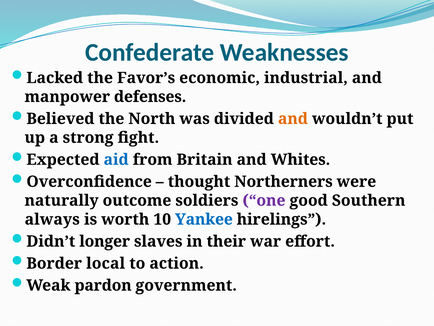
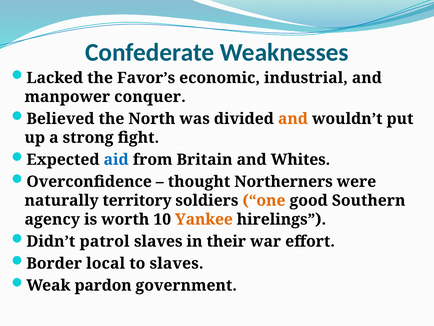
defenses: defenses -> conquer (150, 97)
outcome: outcome -> territory (137, 200)
one colour: purple -> orange (264, 200)
always: always -> agency (52, 219)
Yankee colour: blue -> orange (204, 219)
longer: longer -> patrol (105, 241)
to action: action -> slaves (177, 263)
